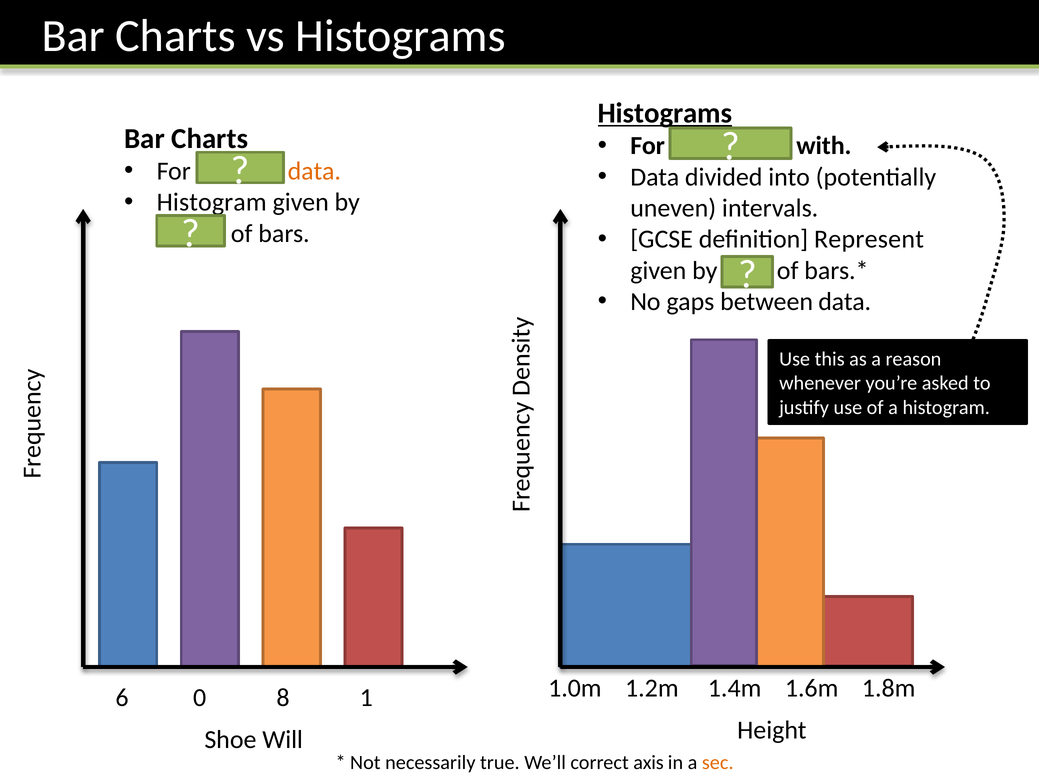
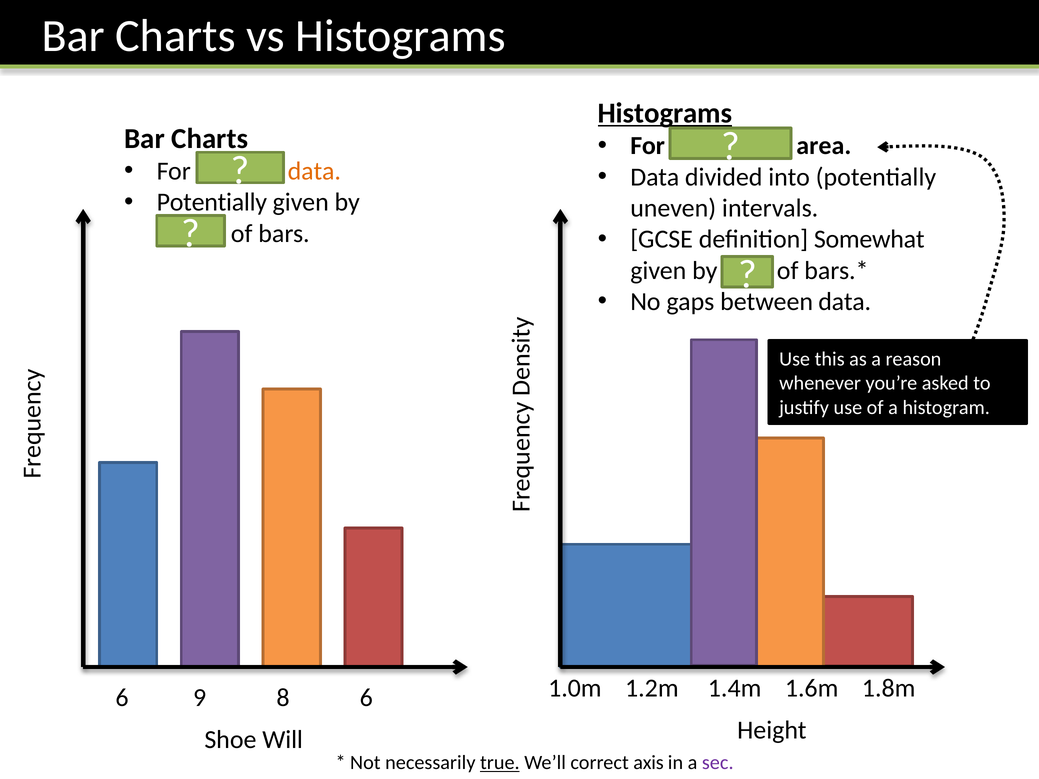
with: with -> area (824, 146)
Histogram: Histogram -> Potentially (212, 202)
Represent: Represent -> Somewhat (869, 239)
0: 0 -> 9 (200, 698)
8 1: 1 -> 6 (366, 698)
true underline: none -> present (500, 763)
sec colour: orange -> purple (718, 763)
